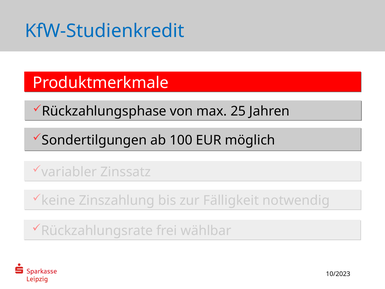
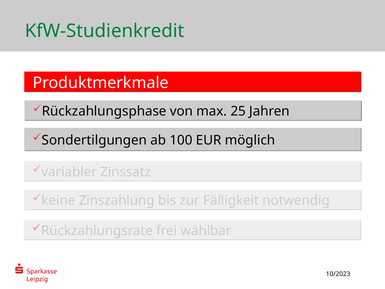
KfW-Studienkredit colour: blue -> green (105, 31)
